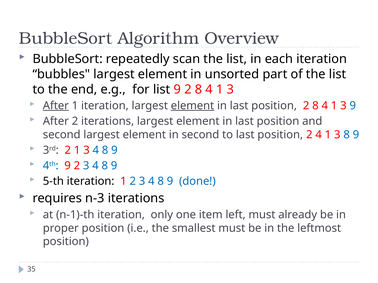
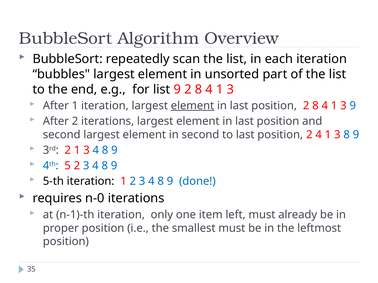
After underline: present -> none (56, 106)
4th 9: 9 -> 5 (68, 166)
n-3: n-3 -> n-0 (95, 199)
